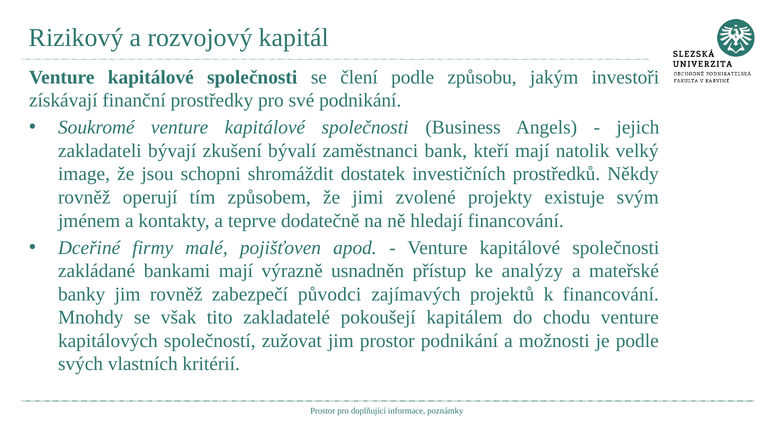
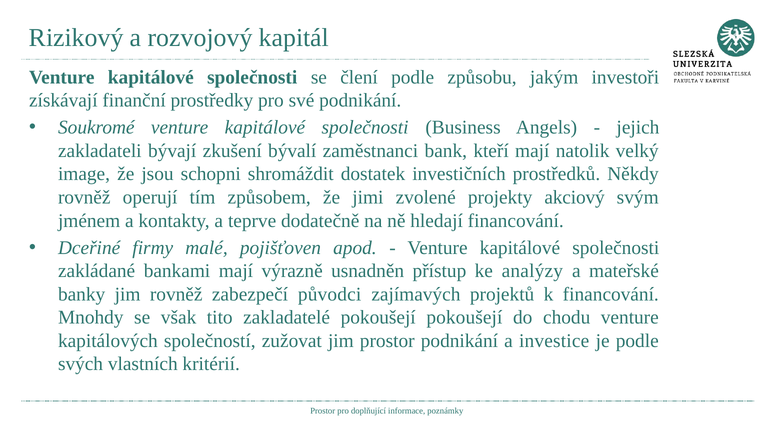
existuje: existuje -> akciový (575, 197)
pokoušejí kapitálem: kapitálem -> pokoušejí (464, 317)
možnosti: možnosti -> investice (554, 340)
